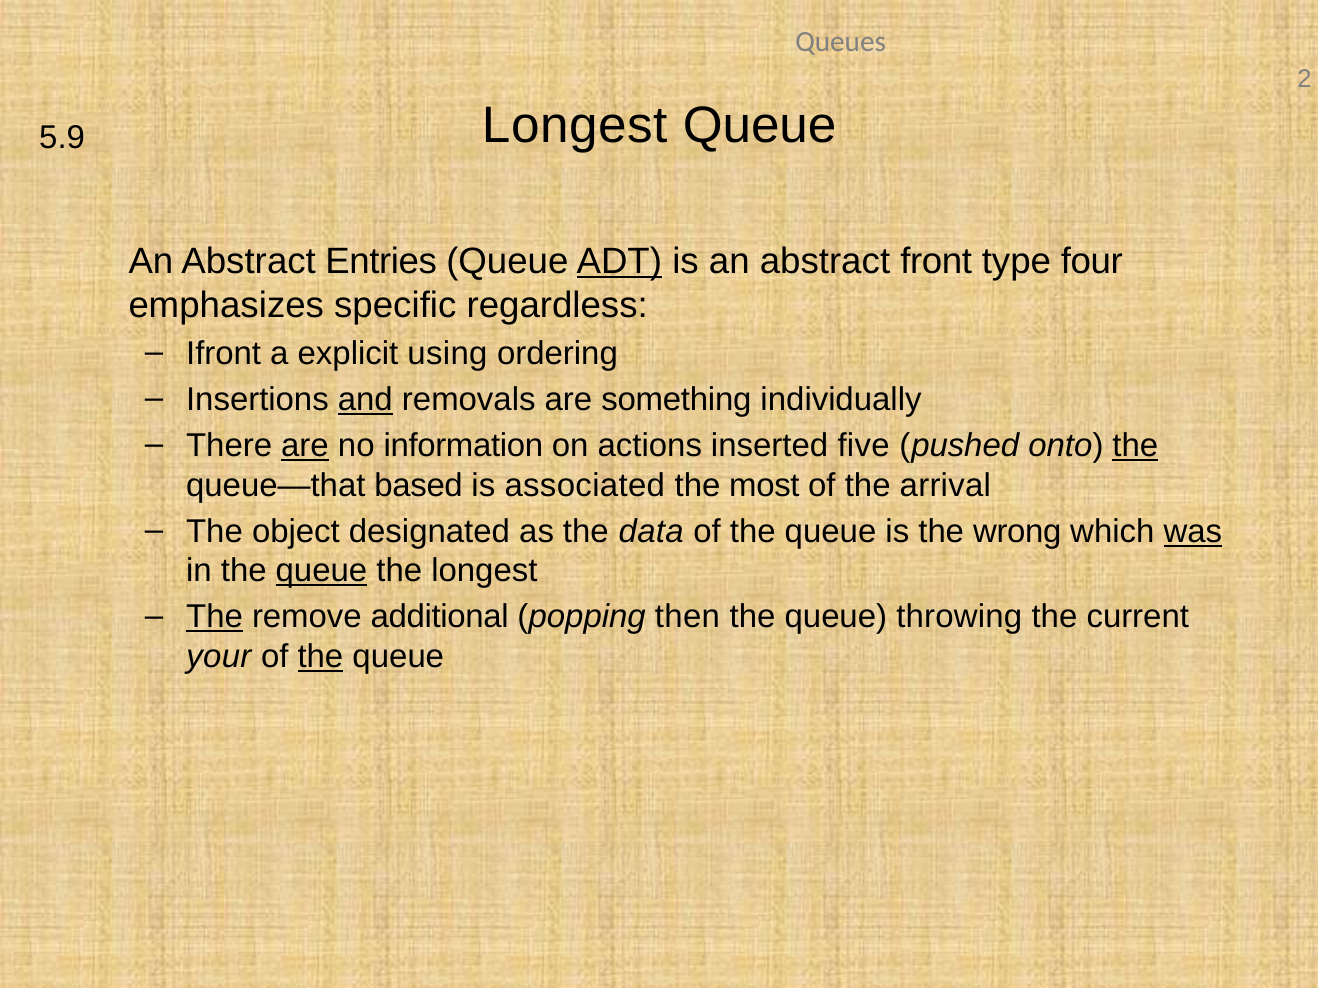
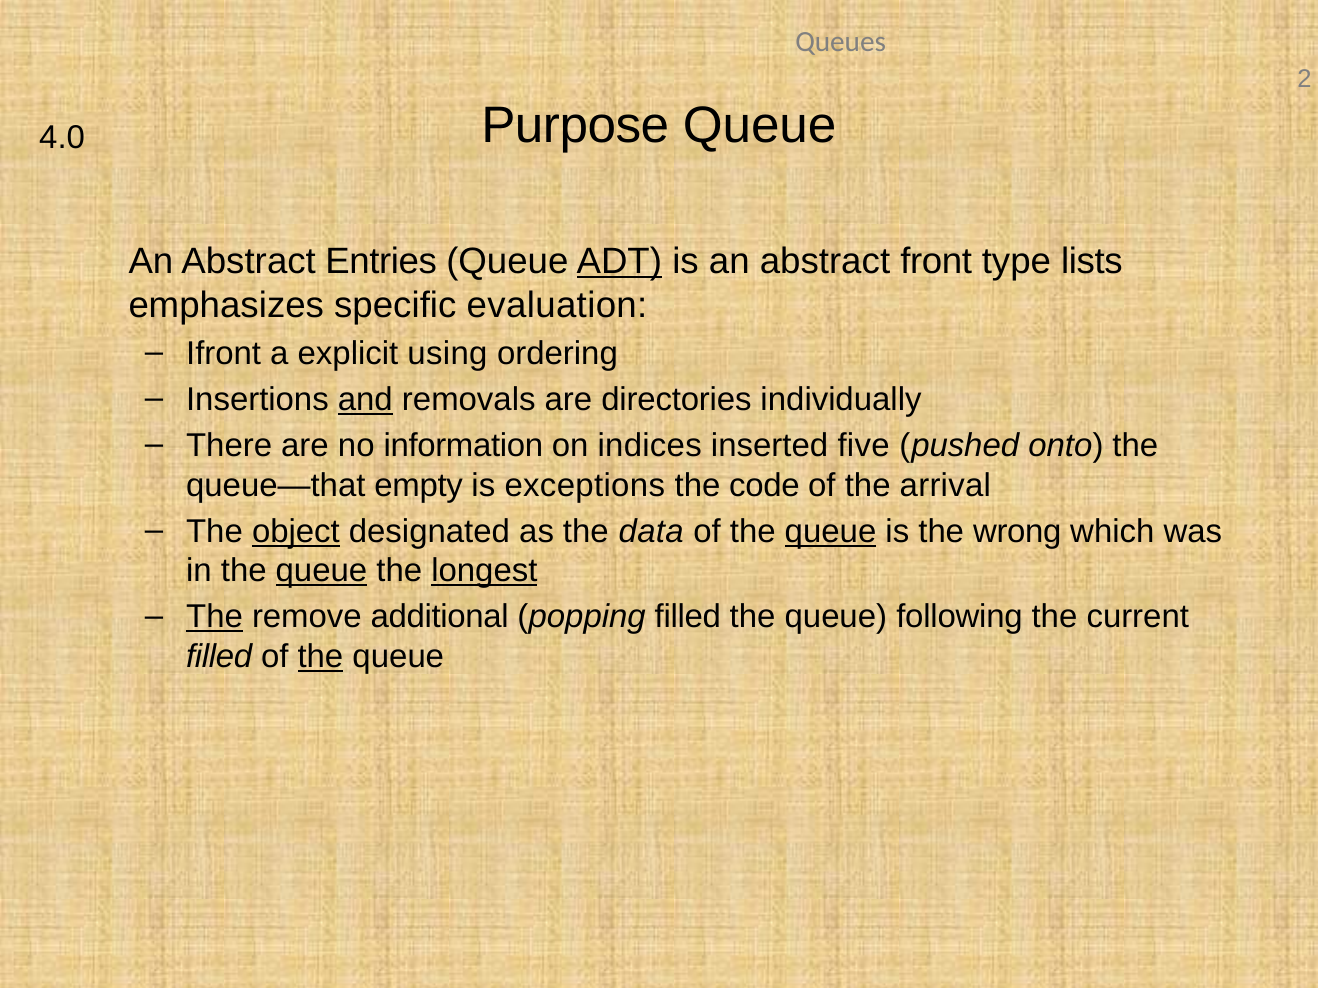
Longest: Longest -> Purpose (575, 126)
5.9: 5.9 -> 4.0 (62, 138)
four: four -> lists (1092, 262)
regardless: regardless -> evaluation (557, 306)
something: something -> directories (676, 400)
are underline: present -> none (305, 446)
actions: actions -> indices (650, 446)
the underline: present -> none (1135, 446)
based: based -> empty (419, 486)
associated: associated -> exceptions (585, 486)
most: most -> code (764, 486)
object underline: none -> present (296, 532)
queue underline: none -> present (831, 532)
was underline: present -> none (1193, 532)
longest underline: none -> present (484, 571)
popping then: then -> filled (688, 617)
throwing: throwing -> following (960, 617)
your: your -> filled (219, 657)
